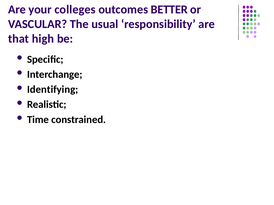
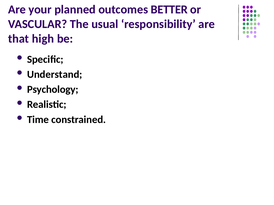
colleges: colleges -> planned (75, 10)
Interchange: Interchange -> Understand (55, 75)
Identifying: Identifying -> Psychology (53, 90)
